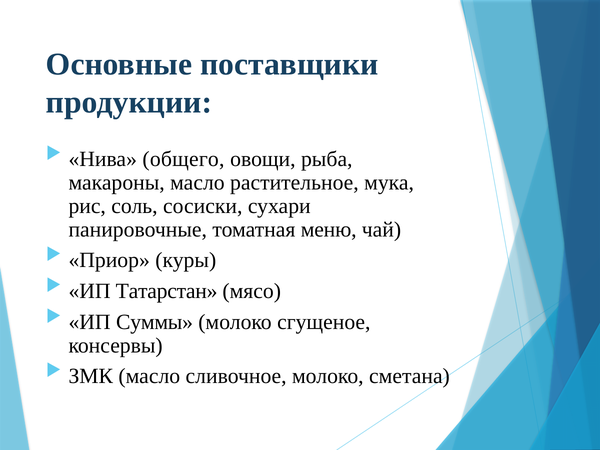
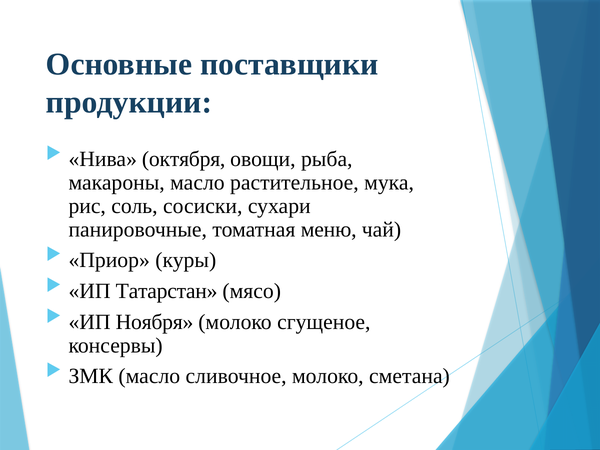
общего: общего -> октября (184, 159)
Суммы: Суммы -> Ноября (155, 322)
